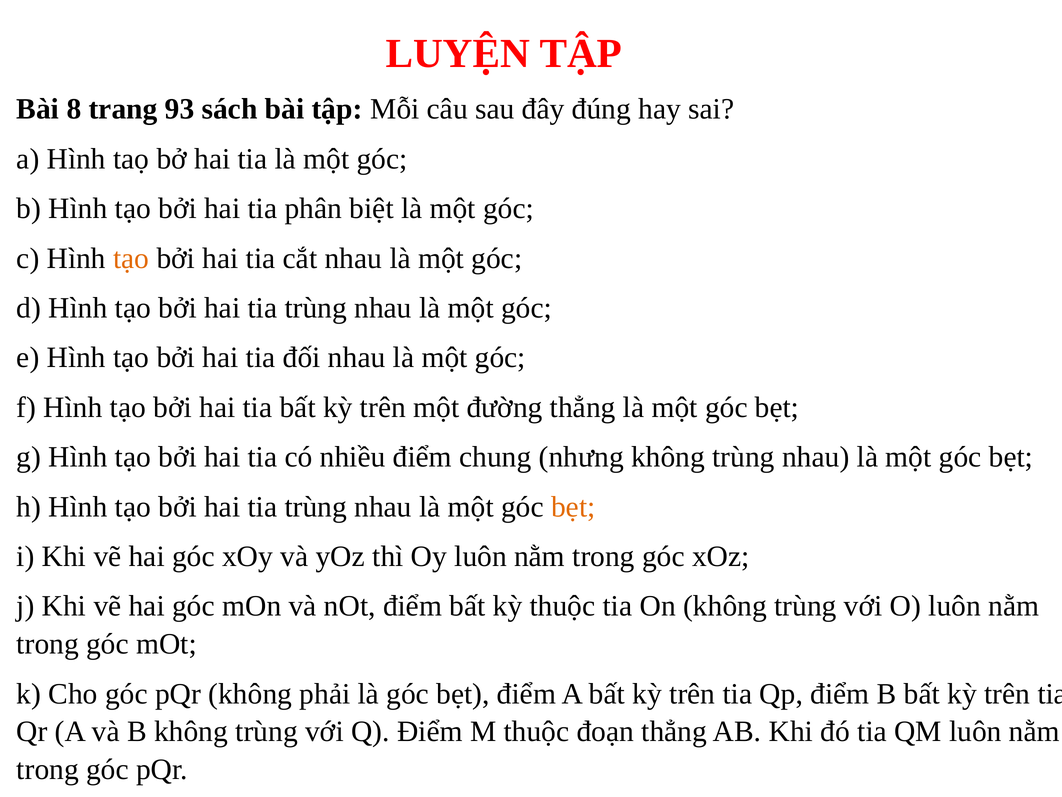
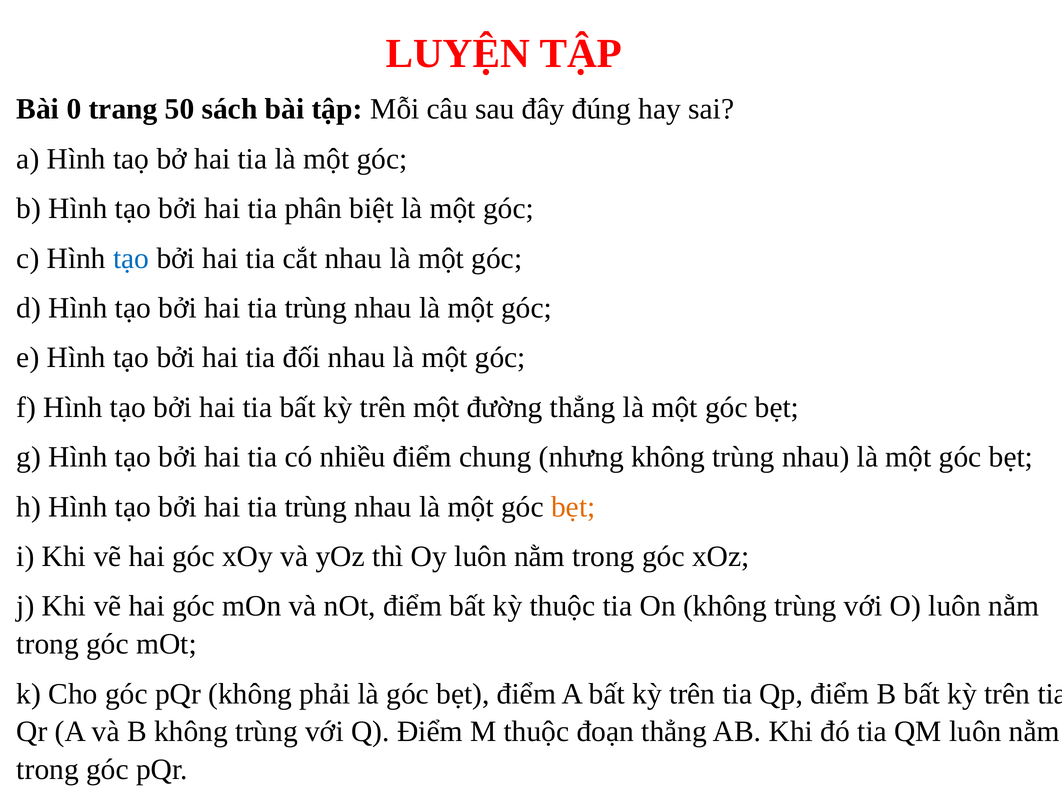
8: 8 -> 0 (74, 109)
93: 93 -> 50 (180, 109)
tạo colour: orange -> blue (131, 258)
